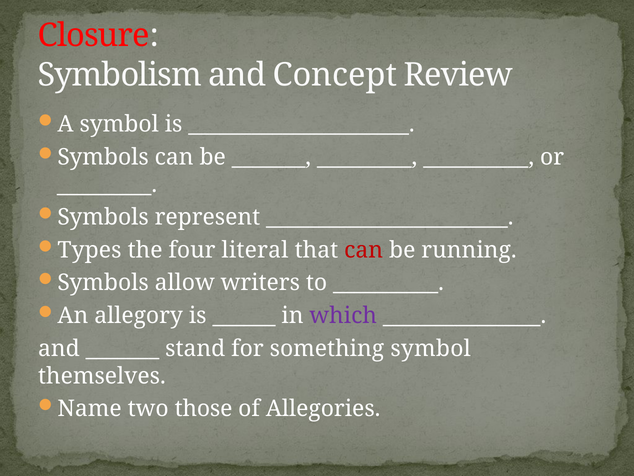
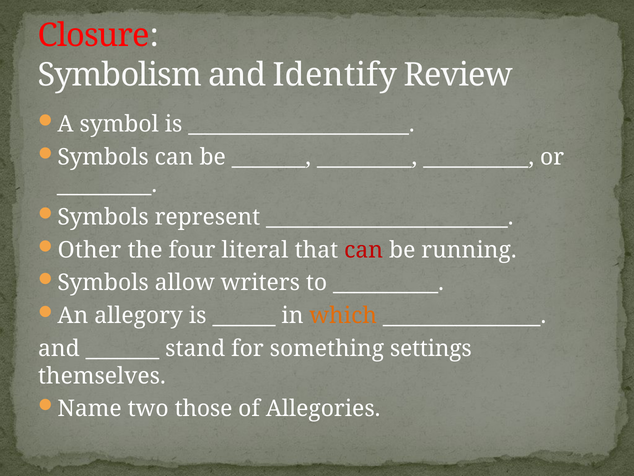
Concept: Concept -> Identify (335, 75)
Types: Types -> Other (89, 250)
which colour: purple -> orange (343, 315)
something symbol: symbol -> settings (431, 348)
